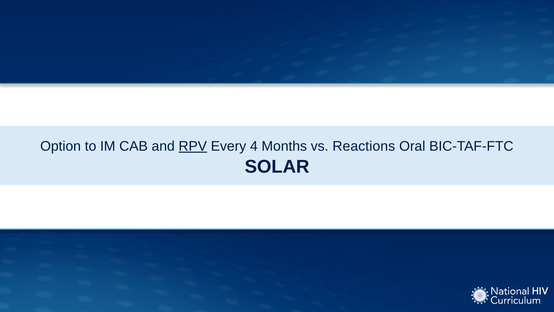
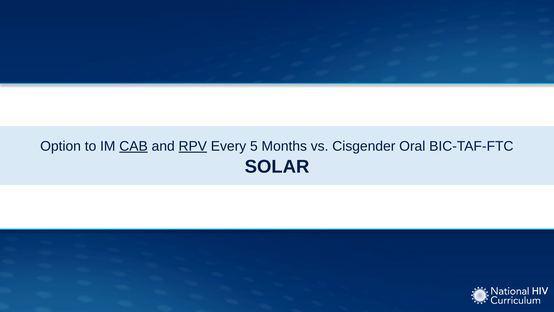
CAB underline: none -> present (134, 146)
4: 4 -> 5 (254, 146)
Reactions: Reactions -> Cisgender (364, 146)
